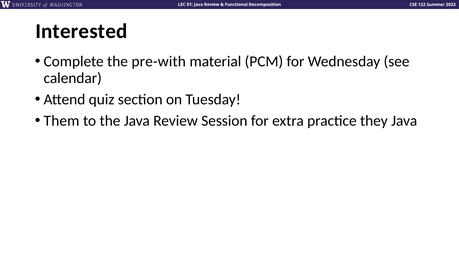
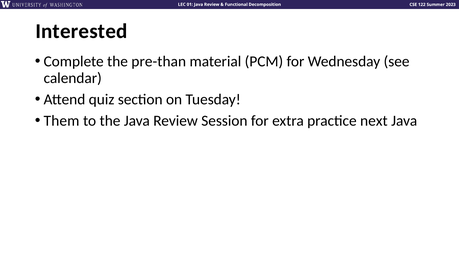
pre-with: pre-with -> pre-than (159, 62)
they: they -> next (374, 121)
